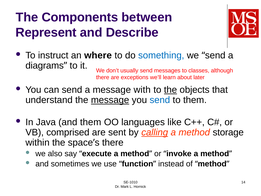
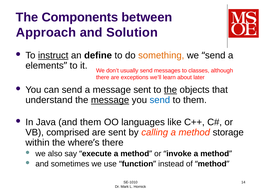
Represent: Represent -> Approach (46, 32)
Describe: Describe -> Solution (132, 32)
instruct underline: none -> present (53, 55)
where: where -> define (98, 55)
something colour: blue -> orange (161, 55)
diagrams: diagrams -> elements (45, 66)
message with: with -> sent (142, 90)
calling underline: present -> none (155, 132)
space: space -> where (80, 142)
